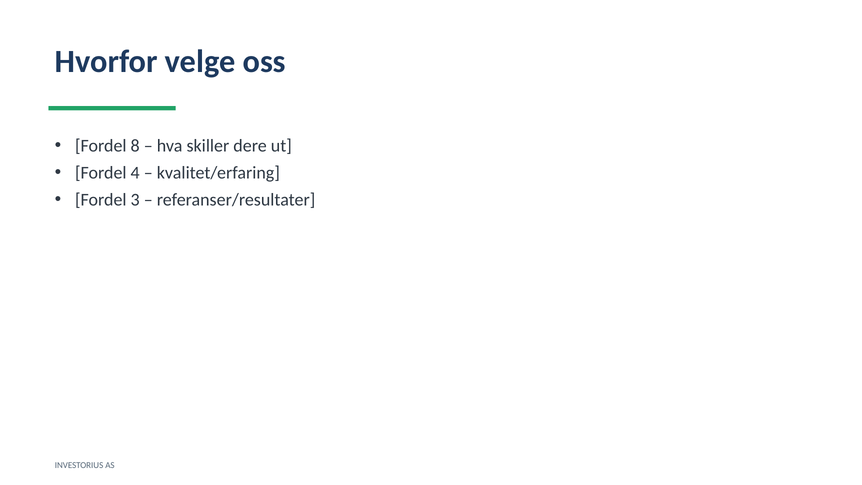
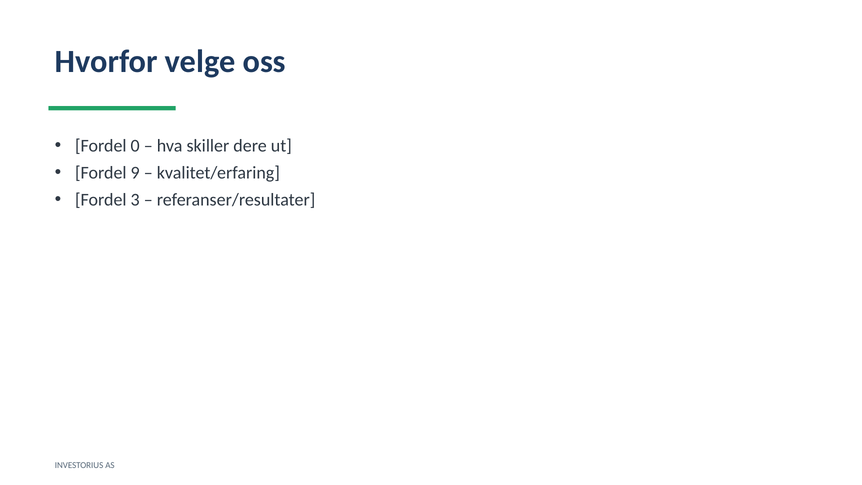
8: 8 -> 0 (135, 146)
4: 4 -> 9 (135, 173)
